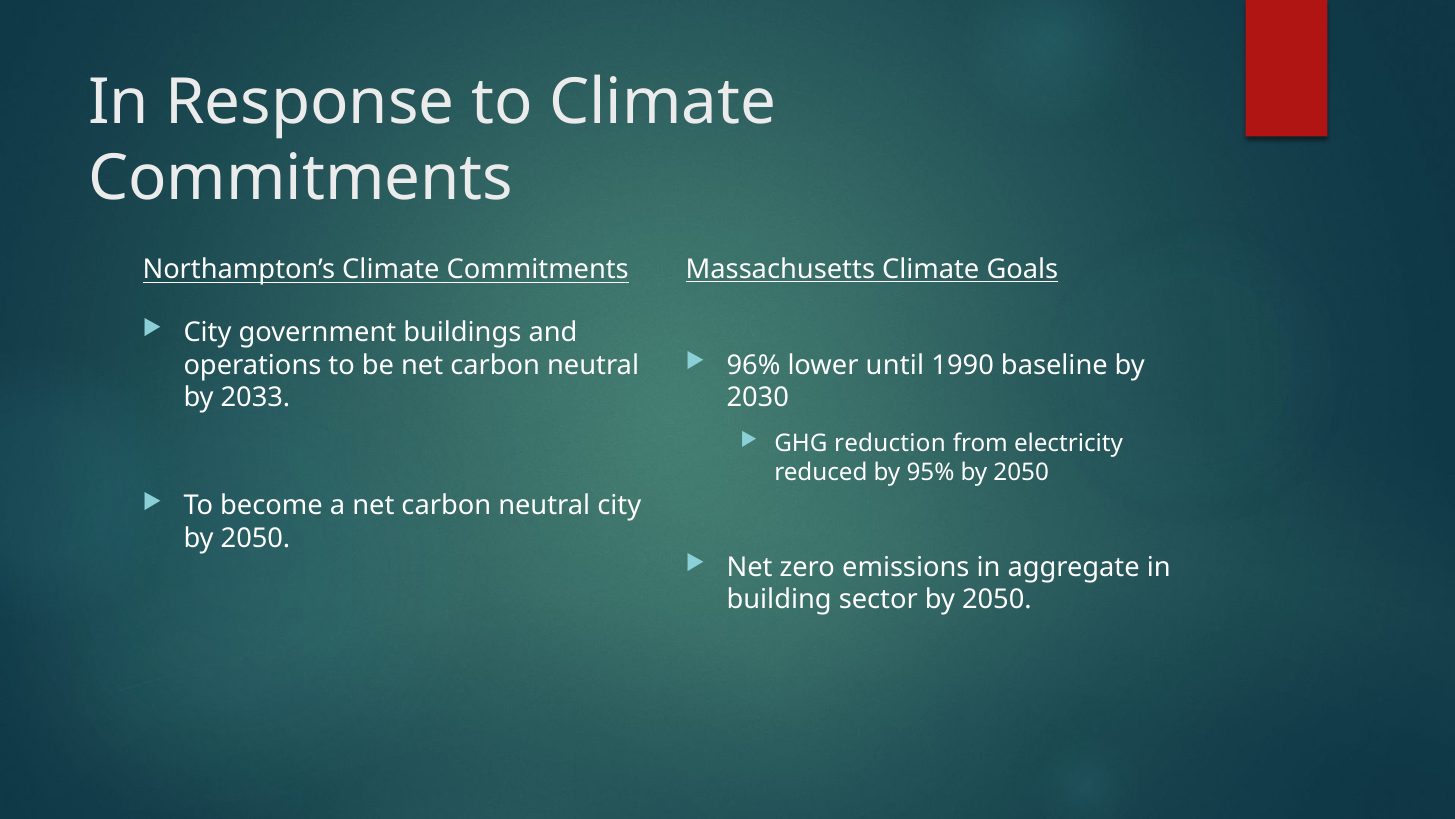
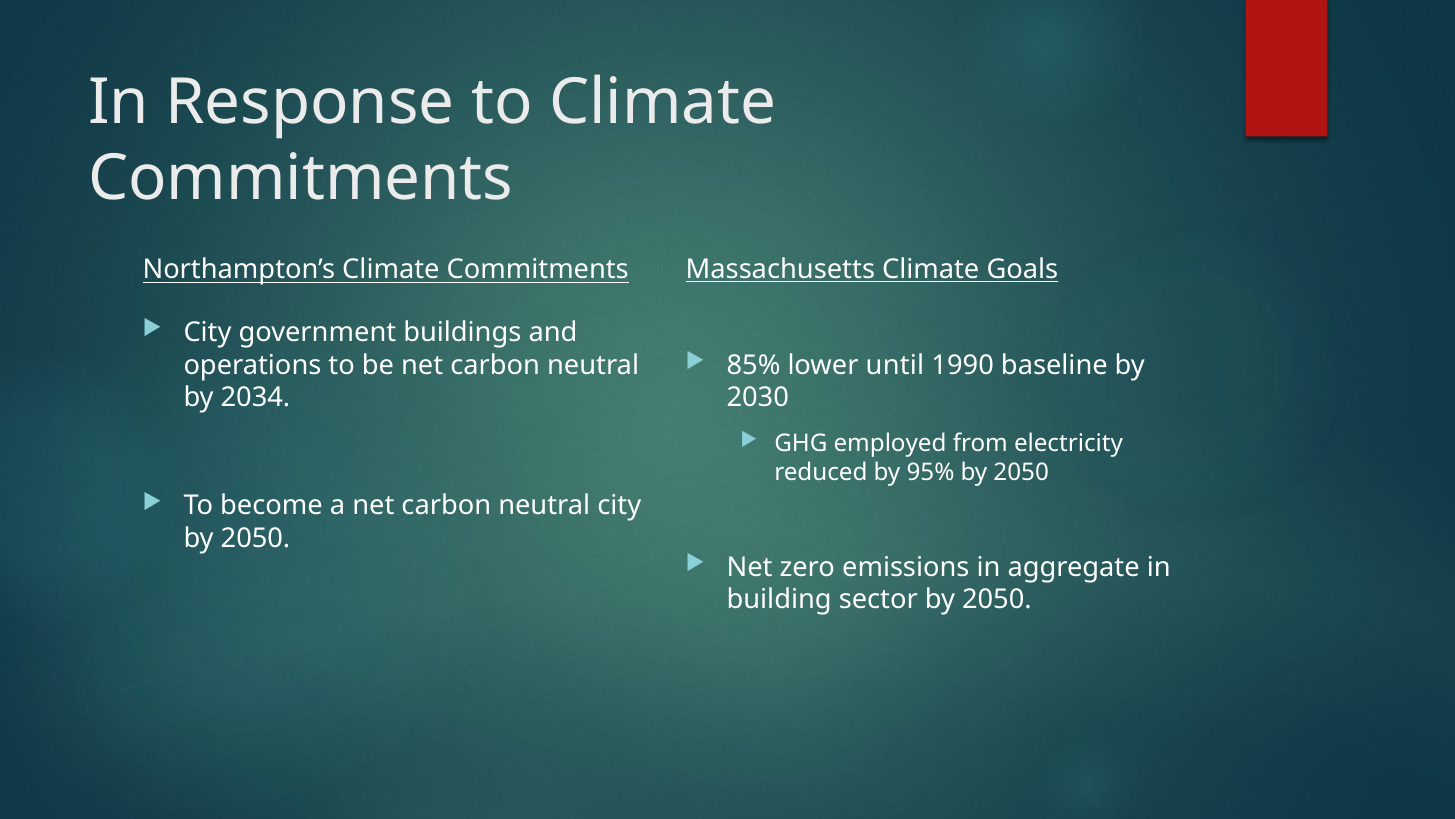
96%: 96% -> 85% (754, 365)
2033: 2033 -> 2034 (255, 398)
reduction: reduction -> employed (890, 443)
